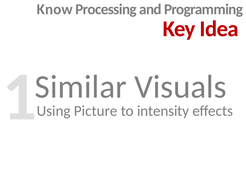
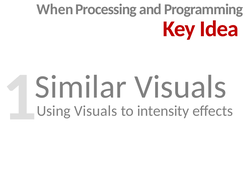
Know: Know -> When (55, 9)
Using Picture: Picture -> Visuals (96, 111)
